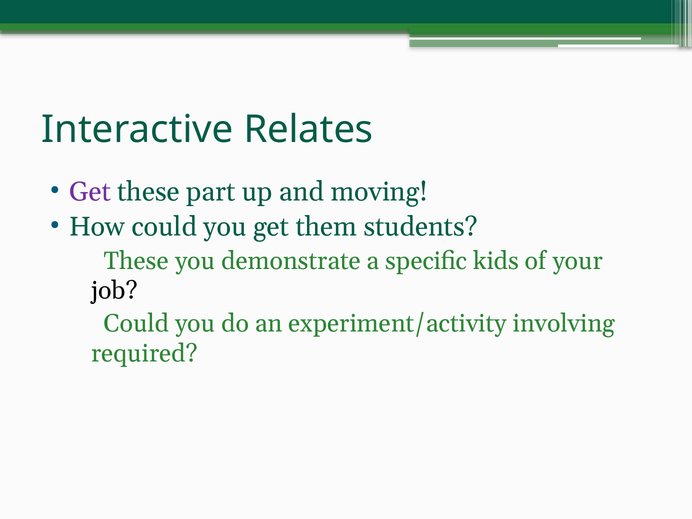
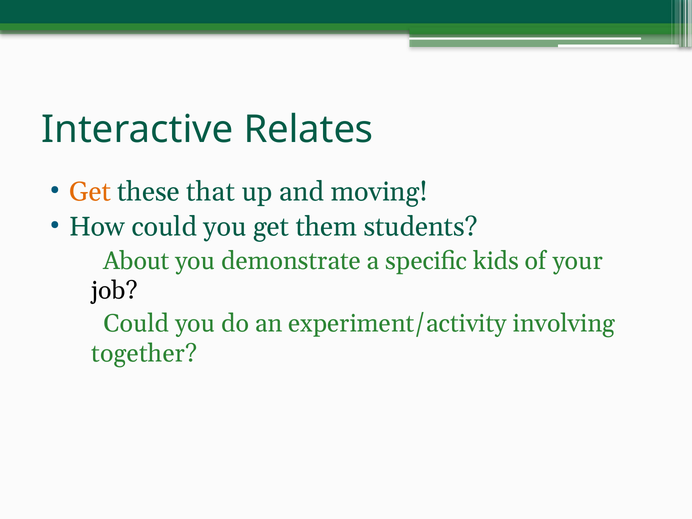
Get colour: purple -> orange (90, 192)
part: part -> that (211, 192)
These: These -> About (136, 261)
required: required -> together (144, 354)
